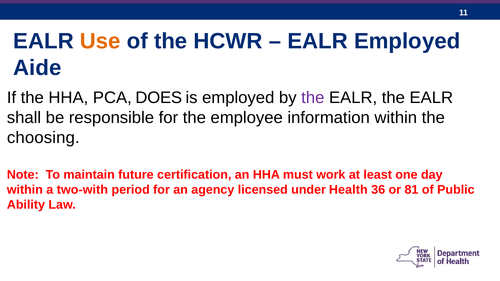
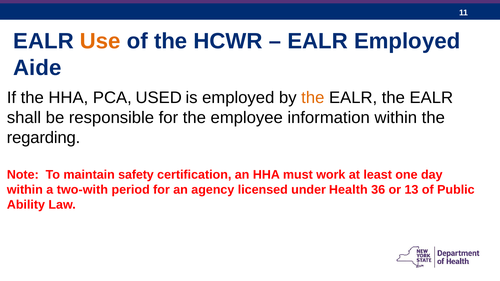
DOES: DOES -> USED (159, 98)
the colour: purple -> orange (313, 98)
choosing: choosing -> regarding (43, 138)
future: future -> safety (136, 175)
81: 81 -> 13 (411, 190)
